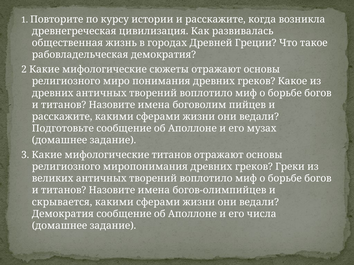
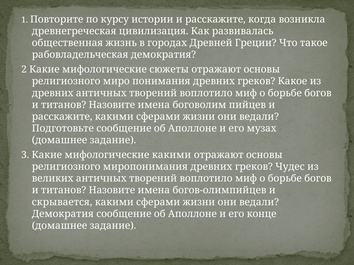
мифологические титанов: титанов -> какими (172, 155)
Греки: Греки -> Чудес (290, 167)
числа: числа -> конце (262, 214)
